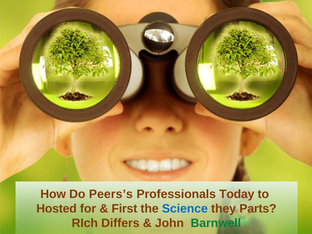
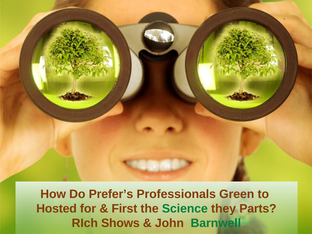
Peers’s: Peers’s -> Prefer’s (111, 194)
Today: Today -> Green (237, 194)
Science colour: blue -> green (185, 209)
Differs: Differs -> Shows (120, 223)
